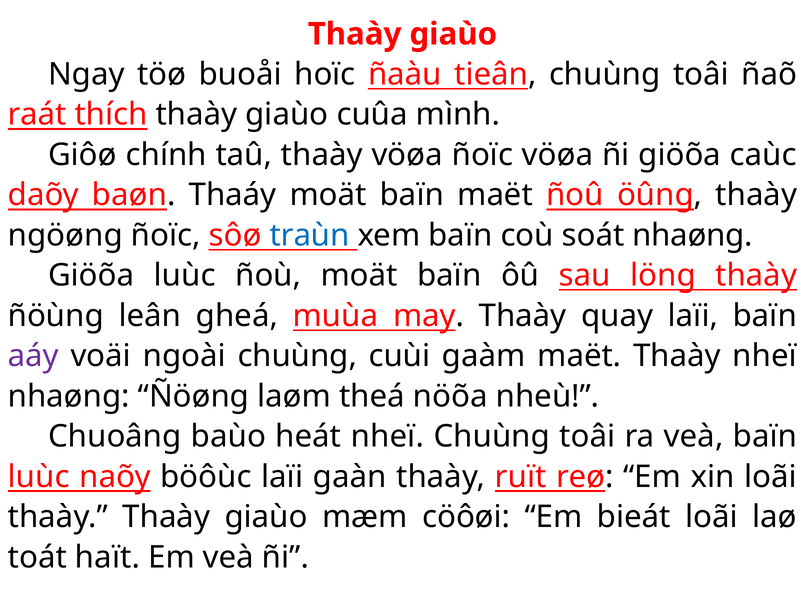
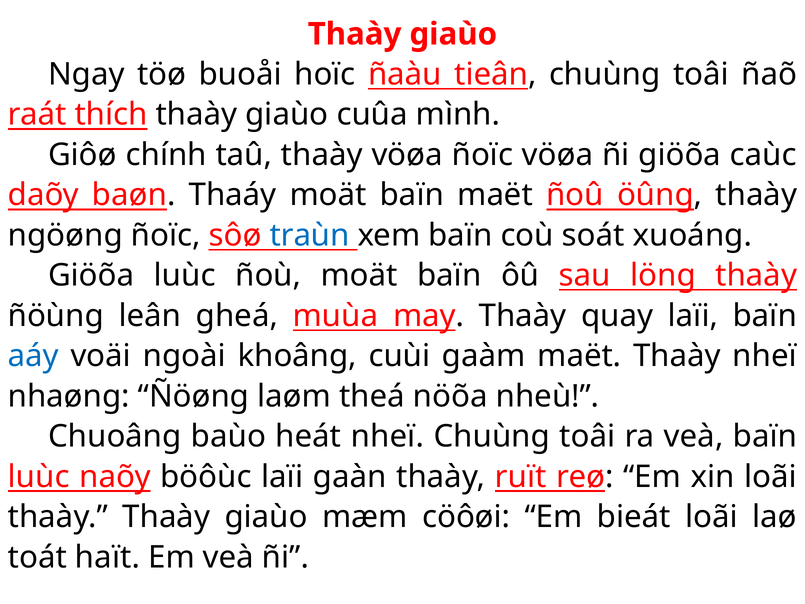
soát nhaøng: nhaøng -> xuoáng (692, 235)
aáy colour: purple -> blue (33, 356)
ngoài chuùng: chuùng -> khoâng (297, 356)
